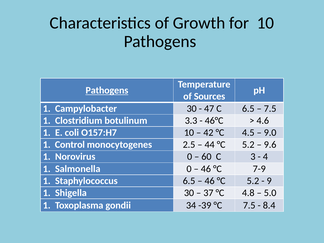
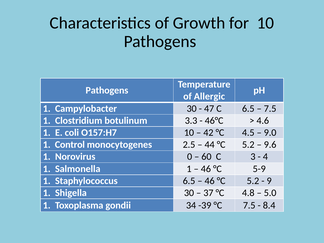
Pathogens underline: present -> none (107, 90)
Sources: Sources -> Allergic (209, 96)
Salmonella 0: 0 -> 1 (189, 169)
7-9: 7-9 -> 5-9 (259, 169)
